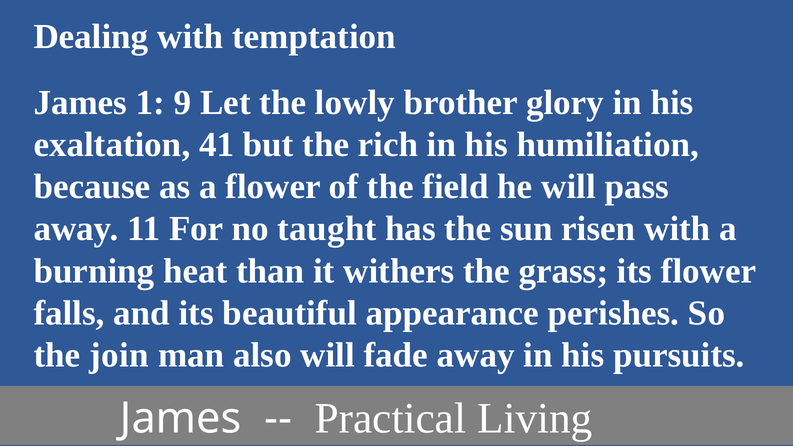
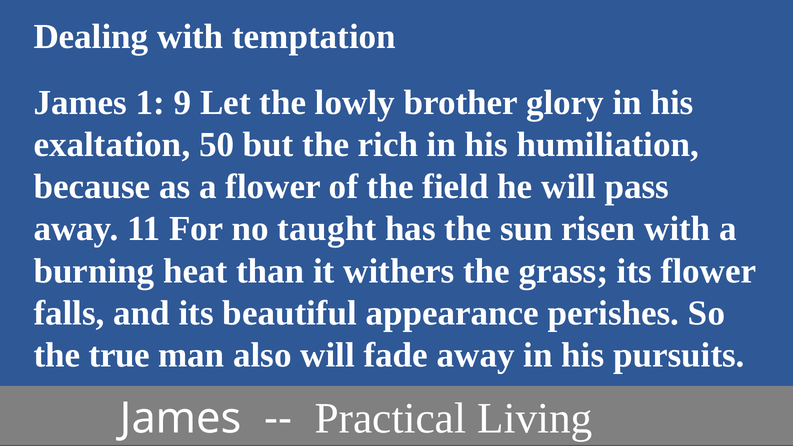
41: 41 -> 50 (217, 145)
join: join -> true (119, 355)
